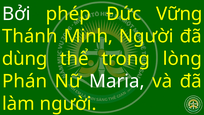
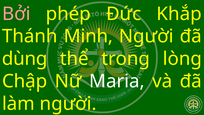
Bởi colour: white -> pink (16, 14)
Vững: Vững -> Khắp (179, 14)
Phán: Phán -> Chập (25, 81)
